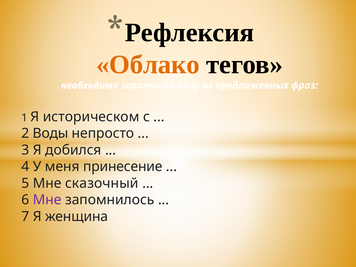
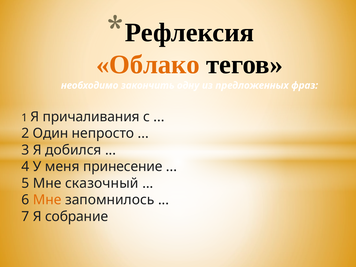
историческом: историческом -> причаливания (91, 117)
Воды: Воды -> Один (51, 133)
Мне colour: purple -> orange (47, 200)
женщина: женщина -> собрание (77, 216)
